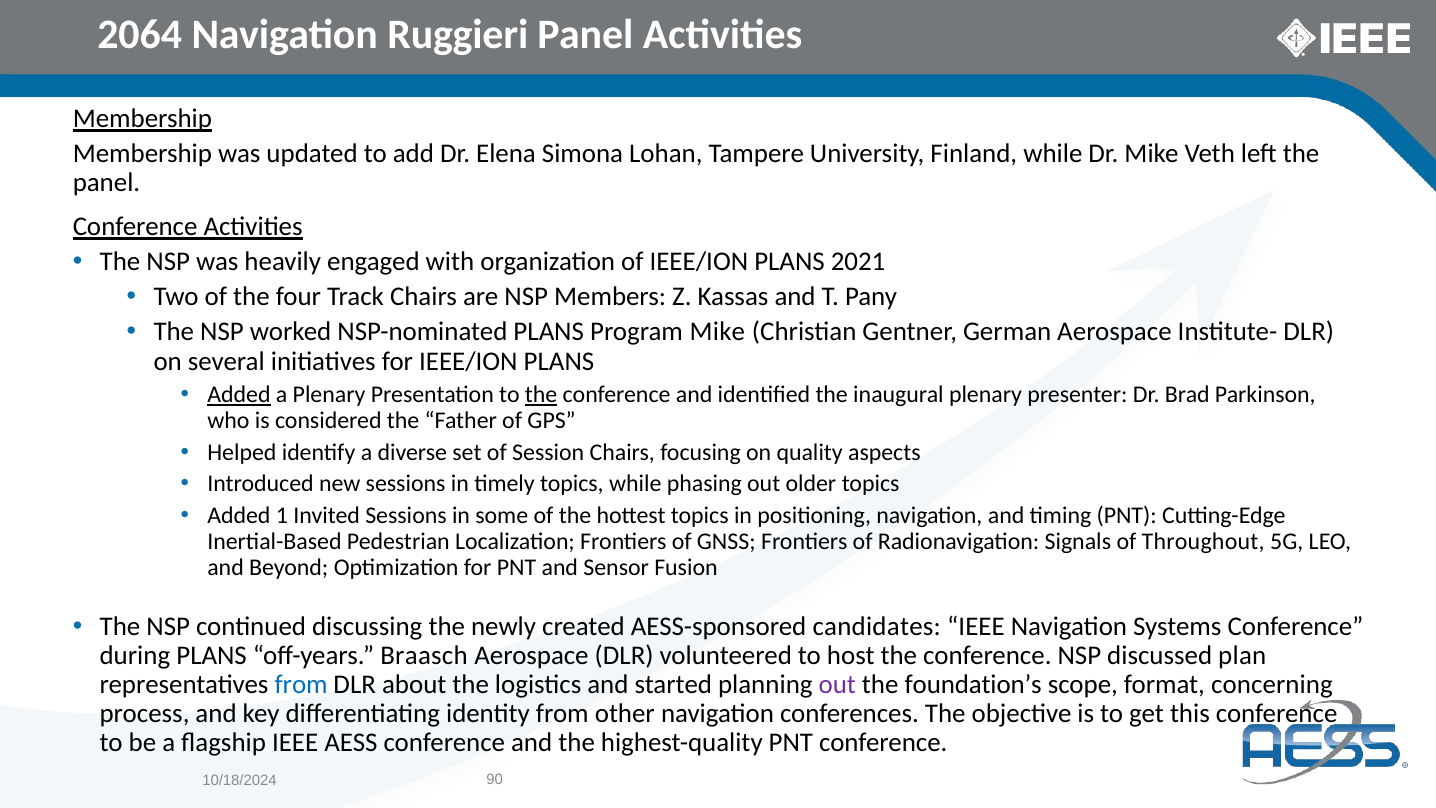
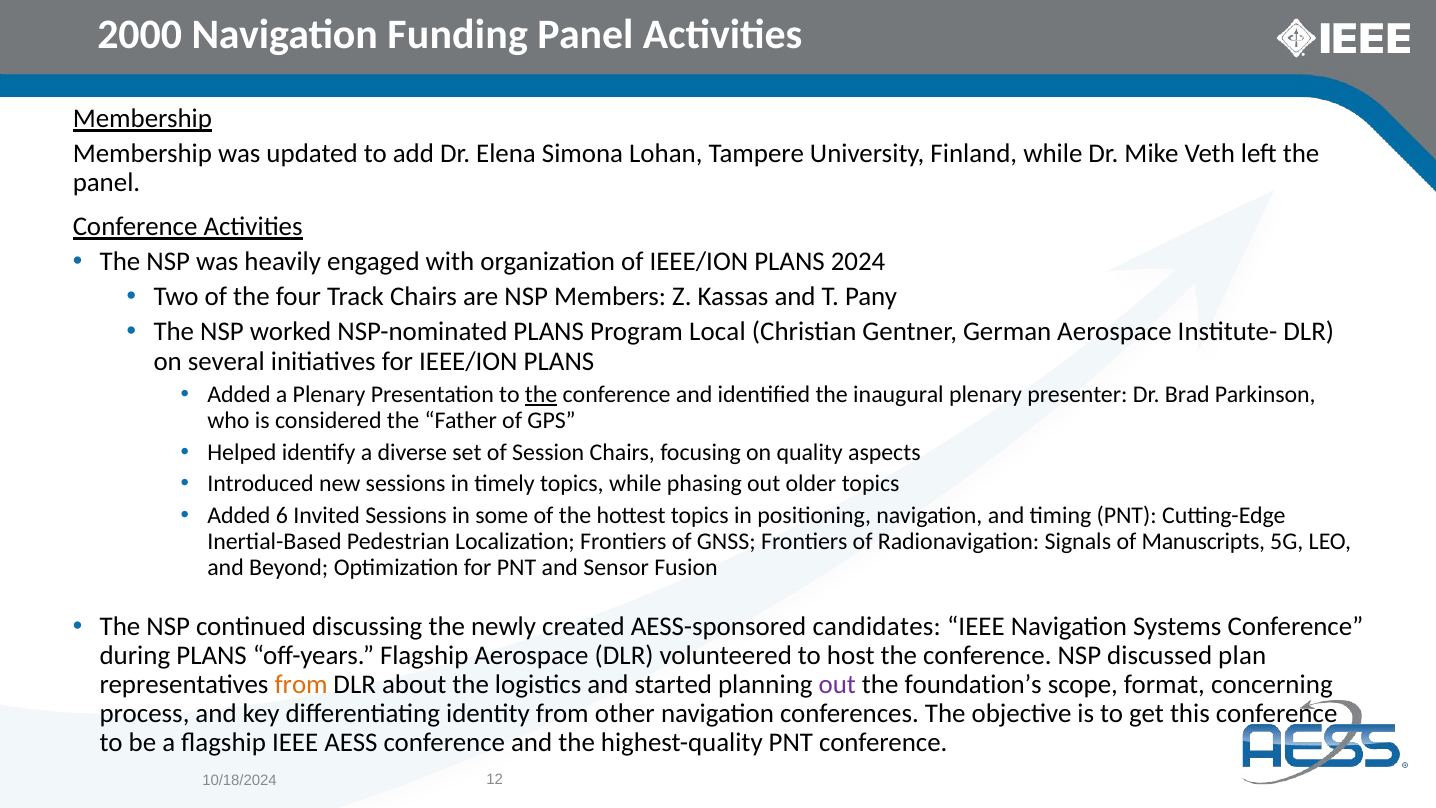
2064: 2064 -> 2000 (140, 35)
Ruggieri: Ruggieri -> Funding (458, 35)
2021: 2021 -> 2024 (858, 262)
Program Mike: Mike -> Local (717, 332)
Added underline: present -> none (239, 394)
1: 1 -> 6 (282, 516)
Throughout: Throughout -> Manuscripts (1203, 542)
off-years Braasch: Braasch -> Flagship (424, 655)
from colour: blue -> orange (301, 684)
90: 90 -> 12 (495, 779)
